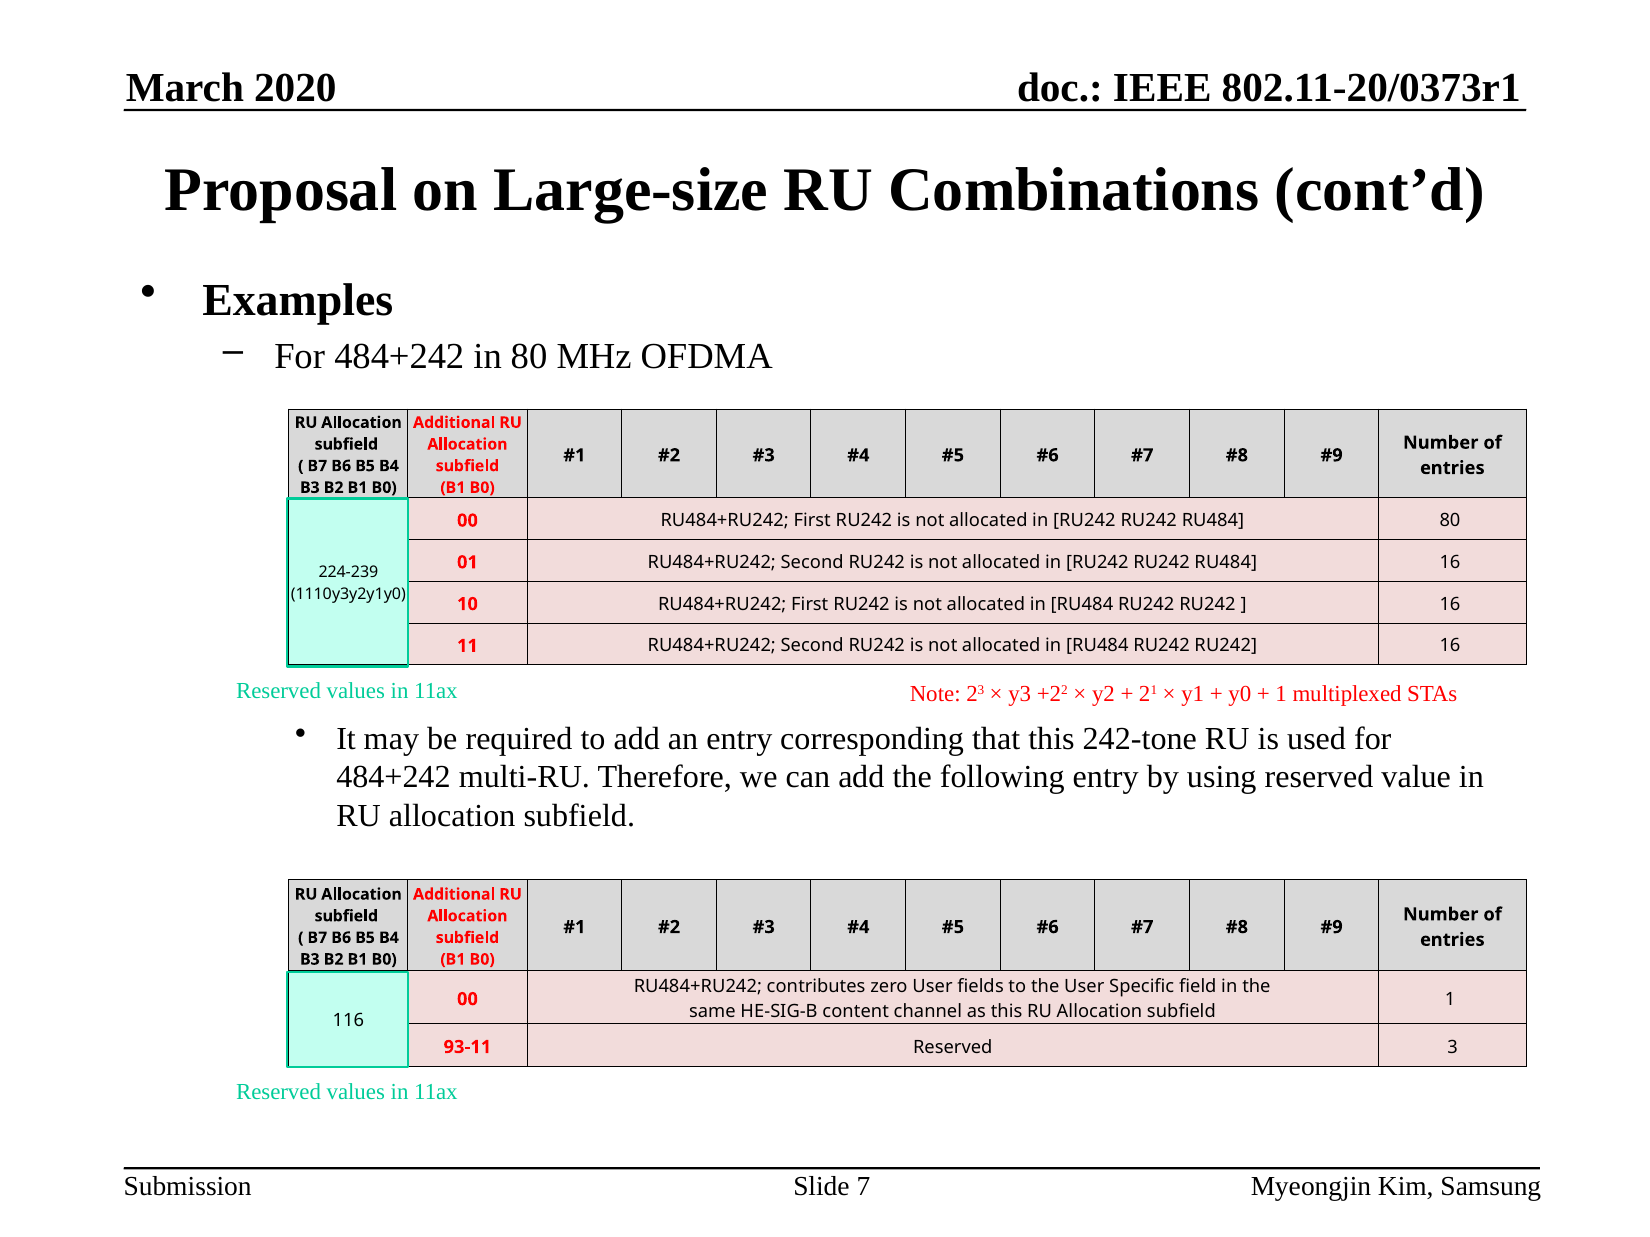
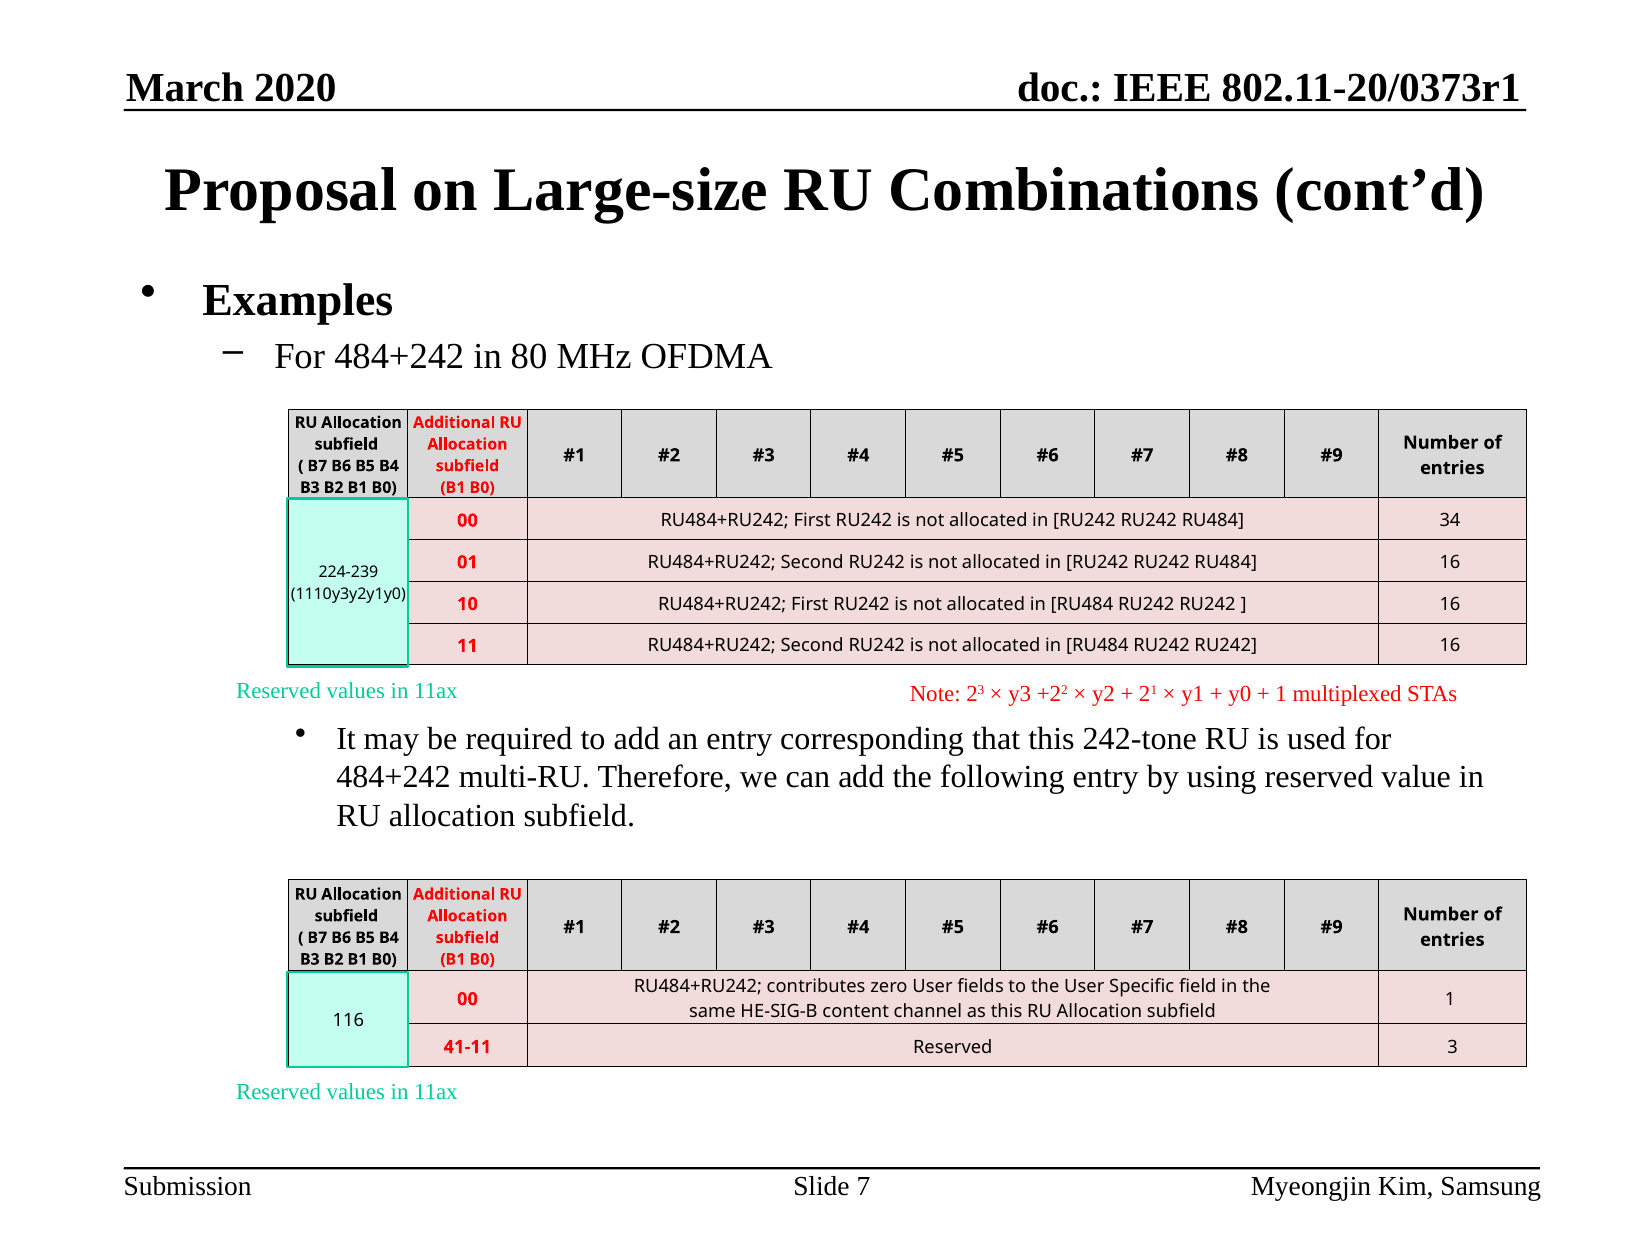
RU484 80: 80 -> 34 (1450, 521)
93-11: 93-11 -> 41-11 (467, 1047)
